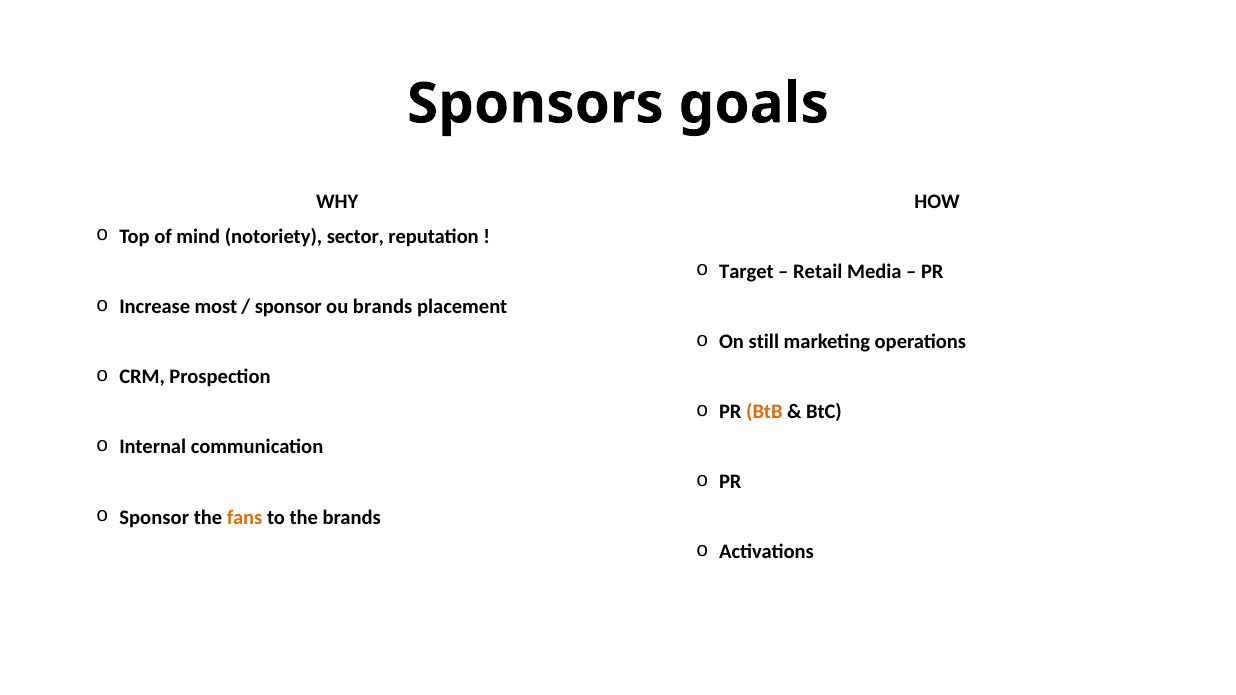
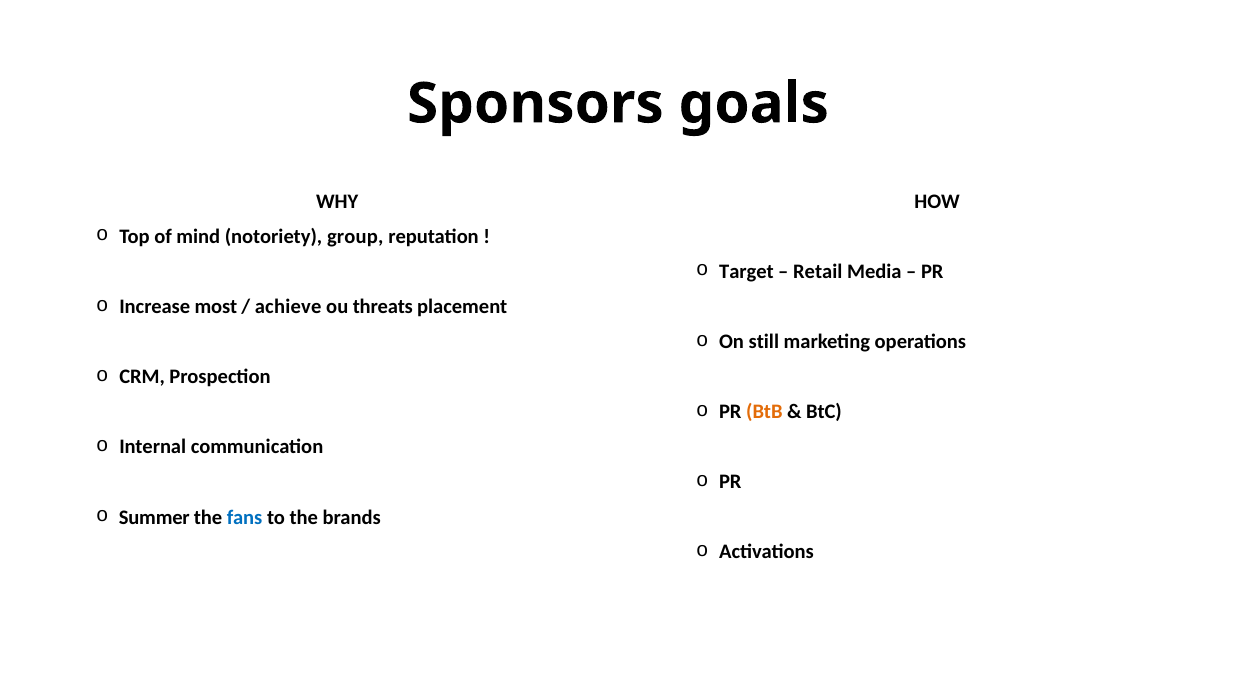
sector: sector -> group (355, 237)
sponsor: sponsor -> achieve (288, 307)
ou brands: brands -> threats (383, 307)
Sponsor: Sponsor -> Summer (154, 518)
fans colour: orange -> blue (245, 518)
